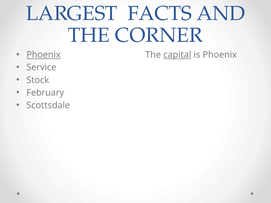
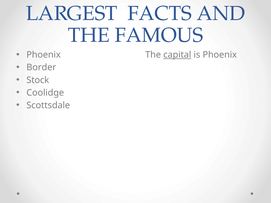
CORNER: CORNER -> FAMOUS (159, 35)
Phoenix underline: present -> none (44, 55)
Service: Service -> Border (41, 67)
February: February -> Coolidge (45, 93)
